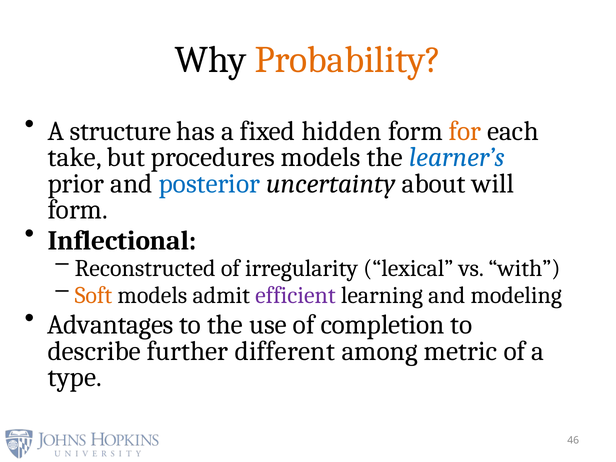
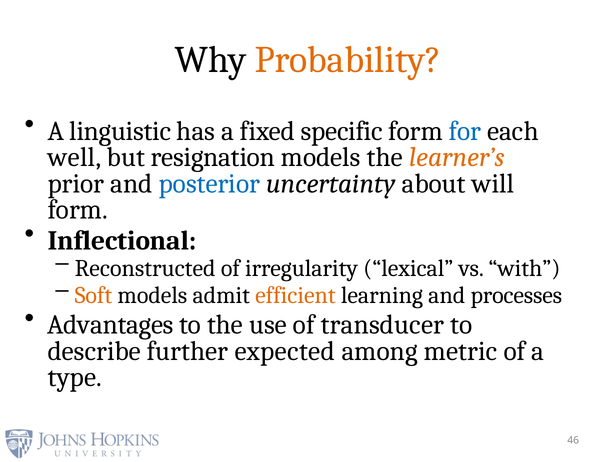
structure: structure -> linguistic (120, 131)
hidden: hidden -> specific (342, 131)
for colour: orange -> blue (465, 131)
take: take -> well (75, 157)
procedures: procedures -> resignation (213, 157)
learner’s colour: blue -> orange (457, 157)
efficient colour: purple -> orange (295, 295)
modeling: modeling -> processes (516, 295)
completion: completion -> transducer (382, 325)
different: different -> expected (285, 351)
